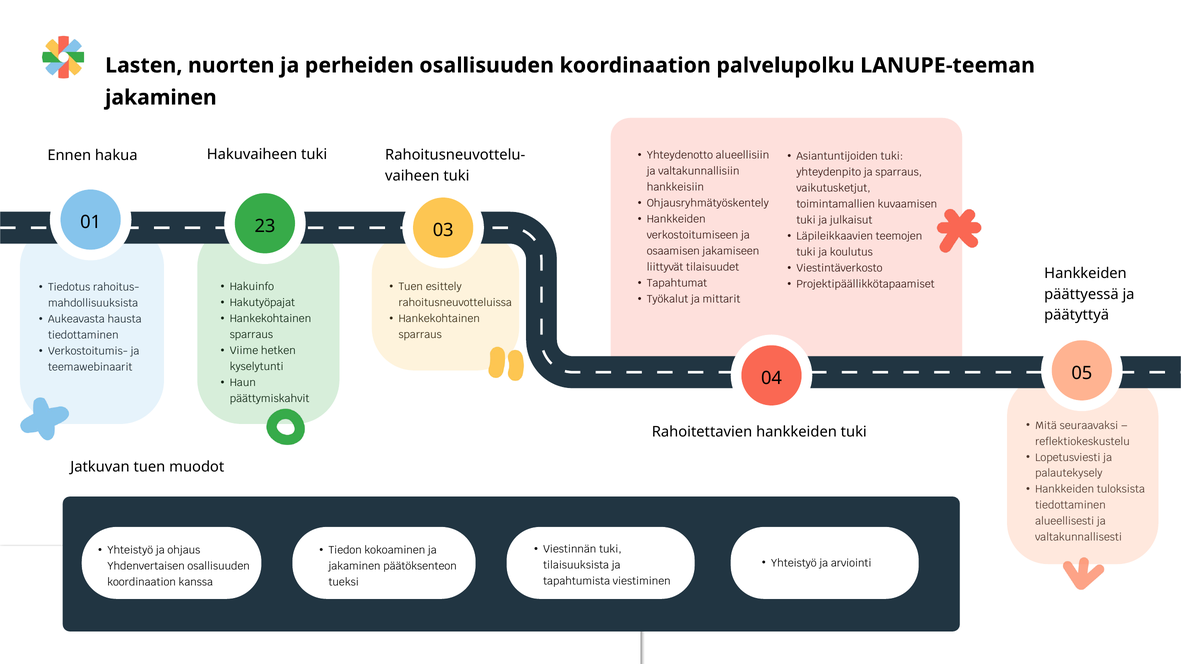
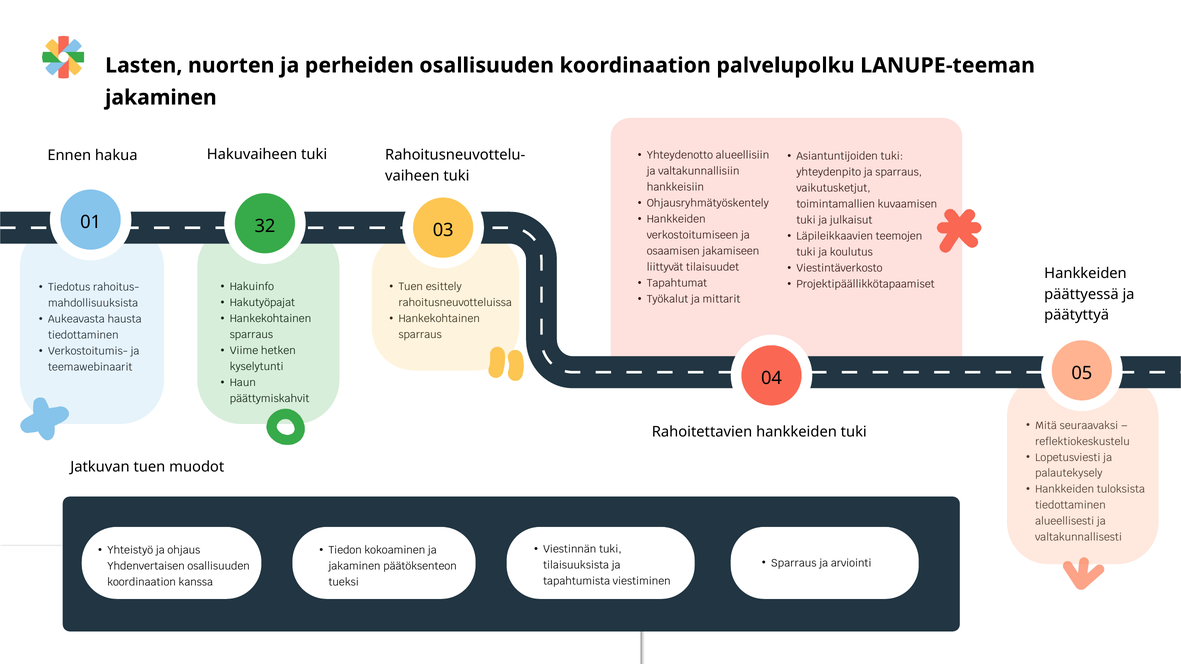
23: 23 -> 32 (265, 226)
Yhteistyö: Yhteistyö -> Sparraus (794, 563)
